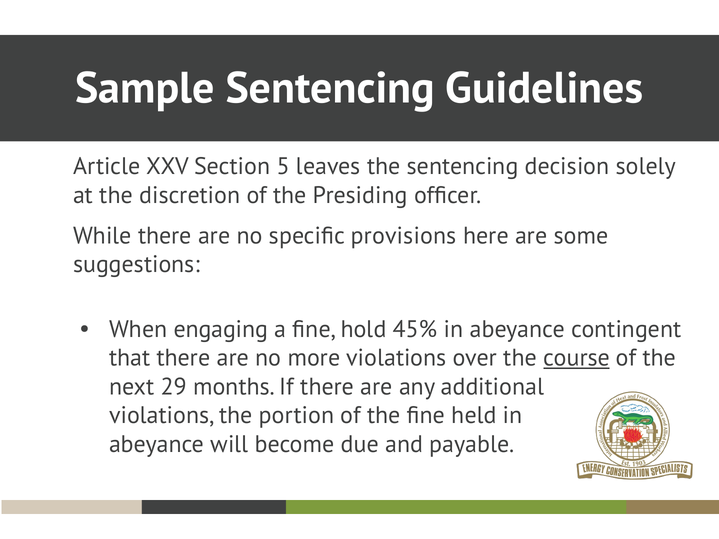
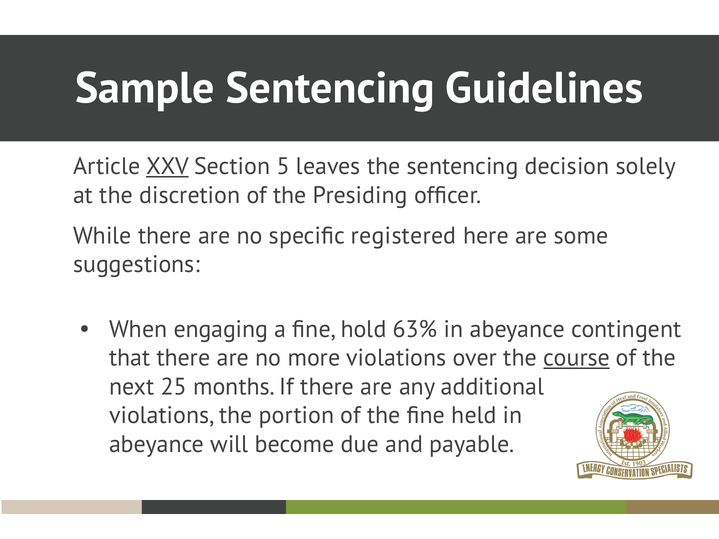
XXV underline: none -> present (168, 166)
provisions: provisions -> registered (404, 236)
45%: 45% -> 63% (415, 329)
29: 29 -> 25 (174, 387)
